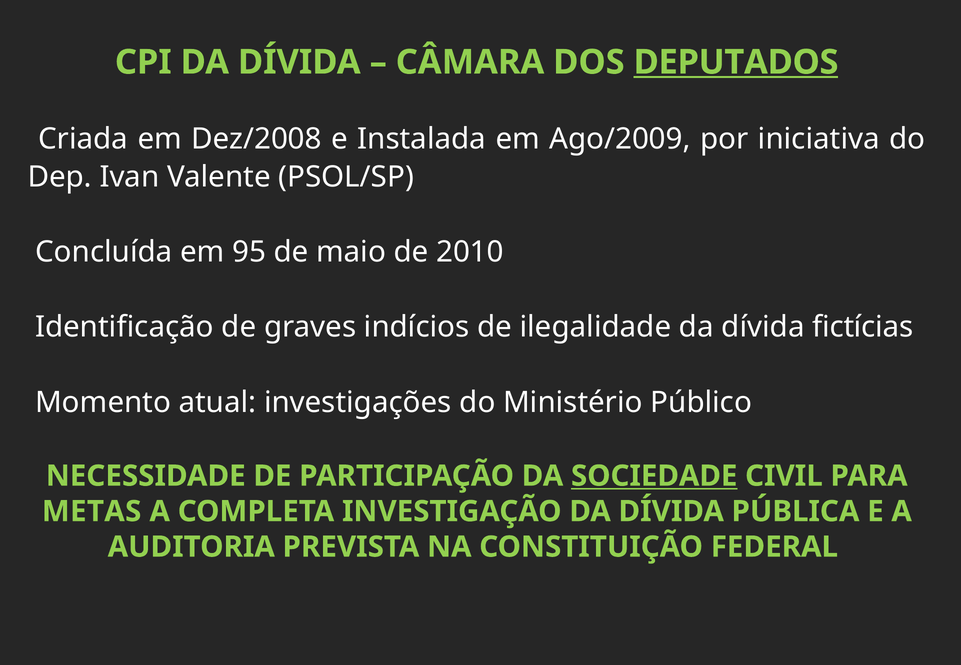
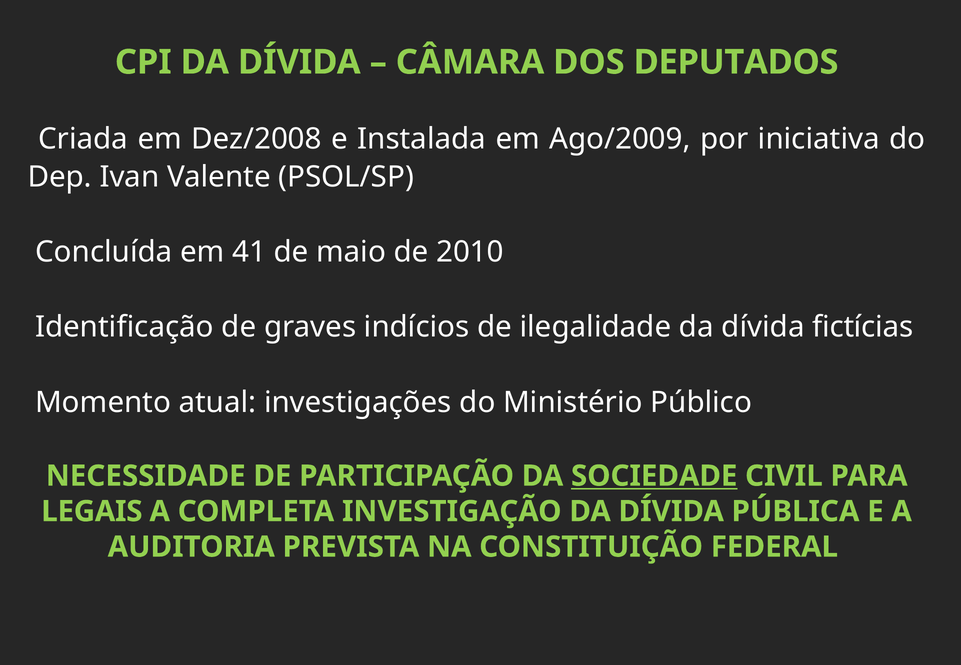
DEPUTADOS underline: present -> none (736, 62)
95: 95 -> 41 (249, 252)
METAS: METAS -> LEGAIS (92, 512)
